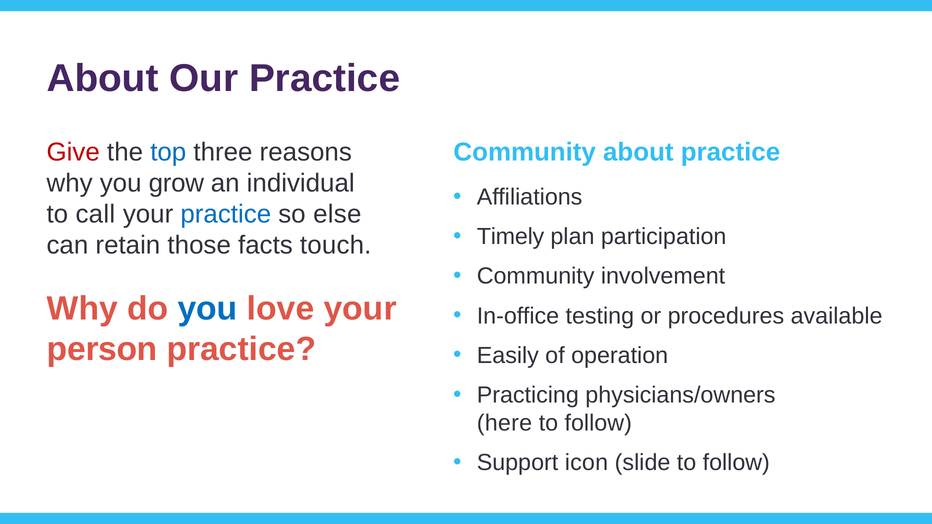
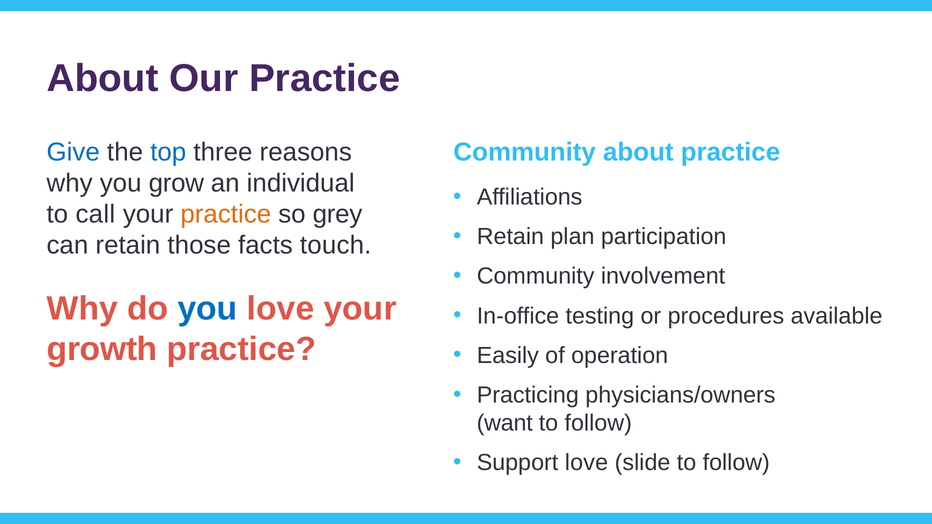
Give colour: red -> blue (73, 152)
practice colour: blue -> orange (226, 214)
else: else -> grey (338, 214)
Timely: Timely -> Retain (510, 237)
person: person -> growth (102, 349)
here: here -> want (505, 423)
Support icon: icon -> love (586, 463)
